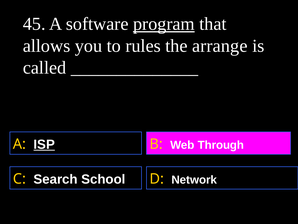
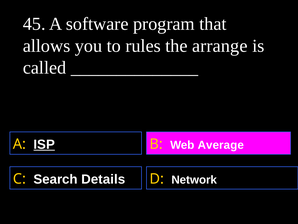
program underline: present -> none (164, 24)
Through: Through -> Average (221, 145)
School: School -> Details (103, 179)
